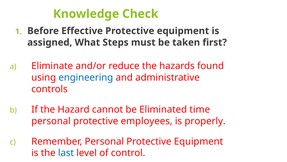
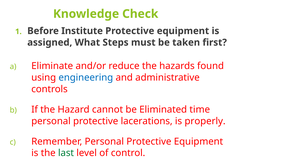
Effective: Effective -> Institute (82, 31)
employees: employees -> lacerations (147, 121)
last colour: blue -> green (66, 152)
